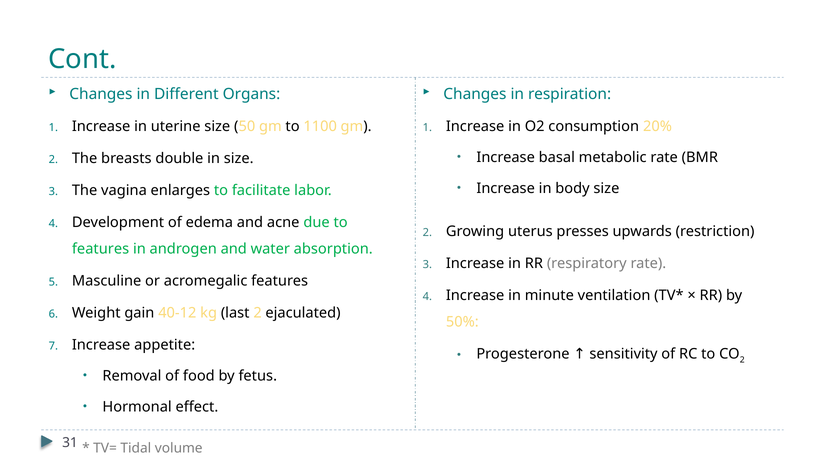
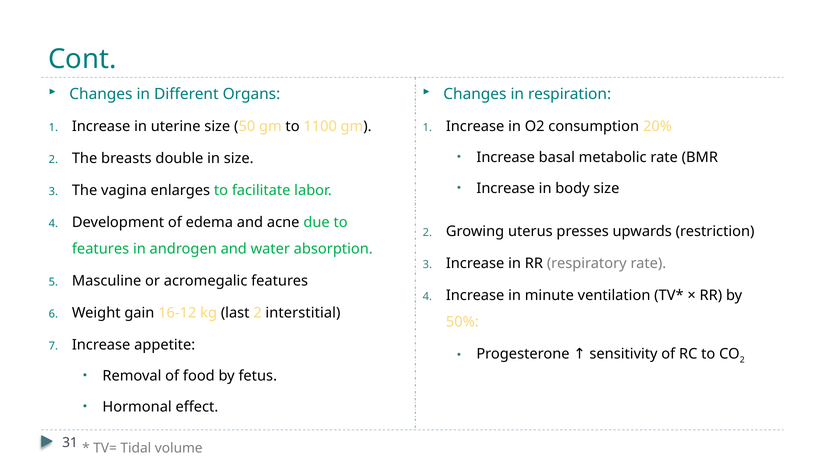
40-12: 40-12 -> 16-12 (177, 313)
ejaculated: ejaculated -> interstitial (303, 313)
